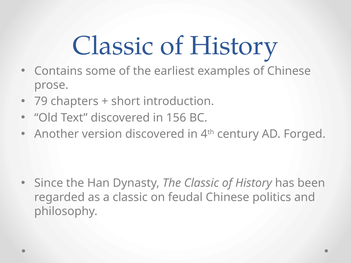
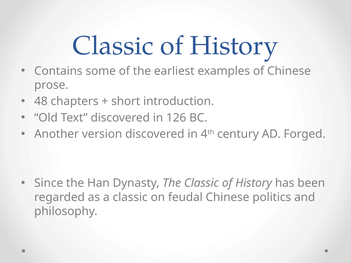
79: 79 -> 48 (41, 101)
156: 156 -> 126 (176, 118)
